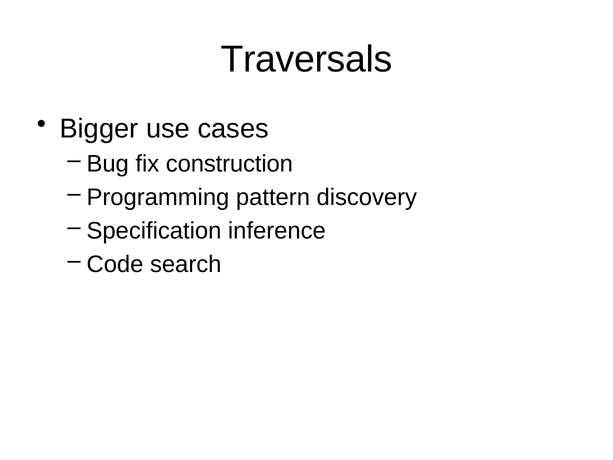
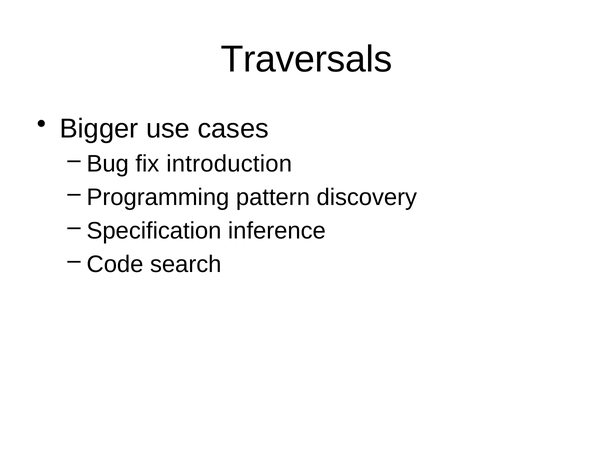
construction: construction -> introduction (229, 164)
